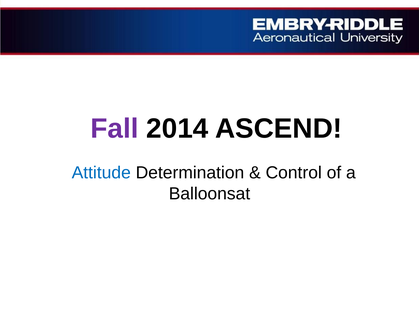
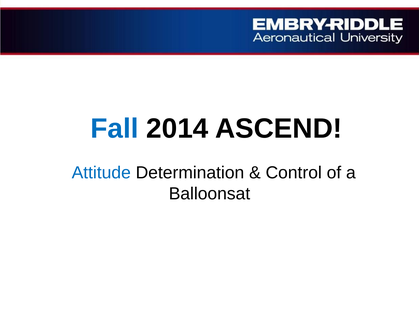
Fall colour: purple -> blue (115, 129)
